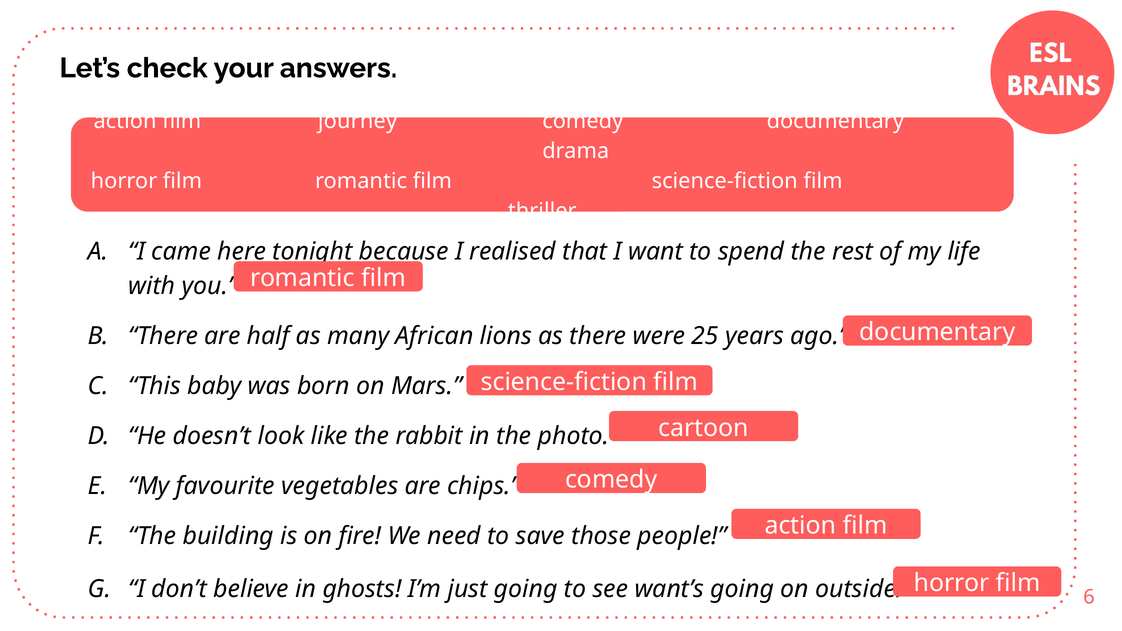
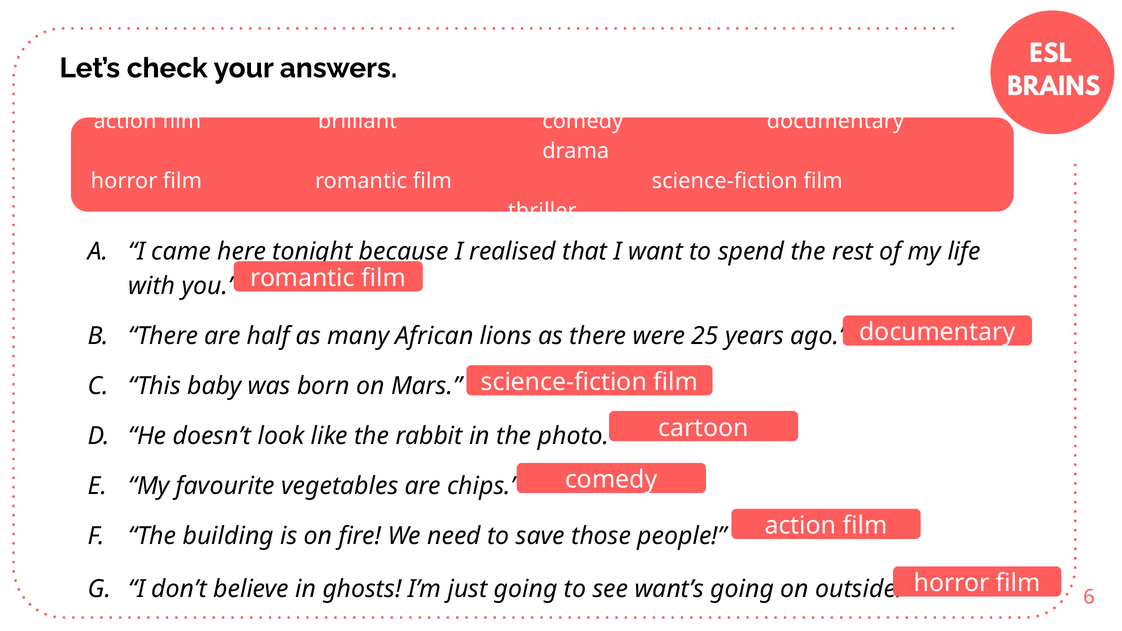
journey: journey -> brilliant (358, 121)
